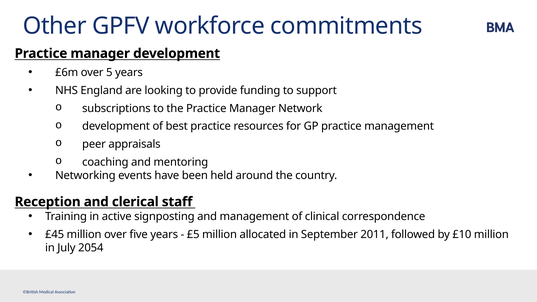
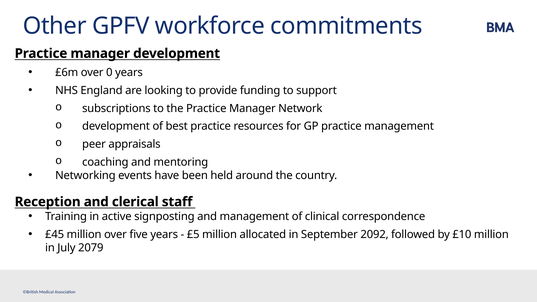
5: 5 -> 0 (109, 73)
2011: 2011 -> 2092 (375, 234)
2054: 2054 -> 2079 (91, 248)
